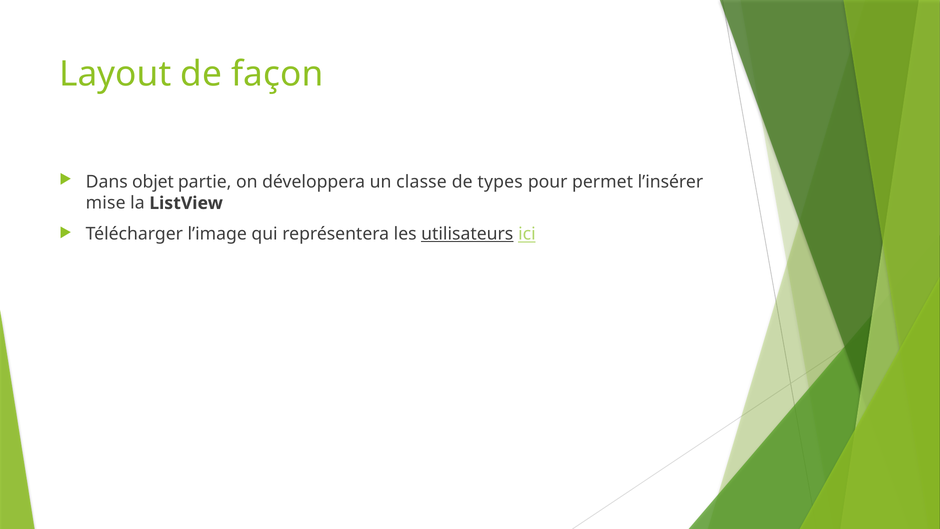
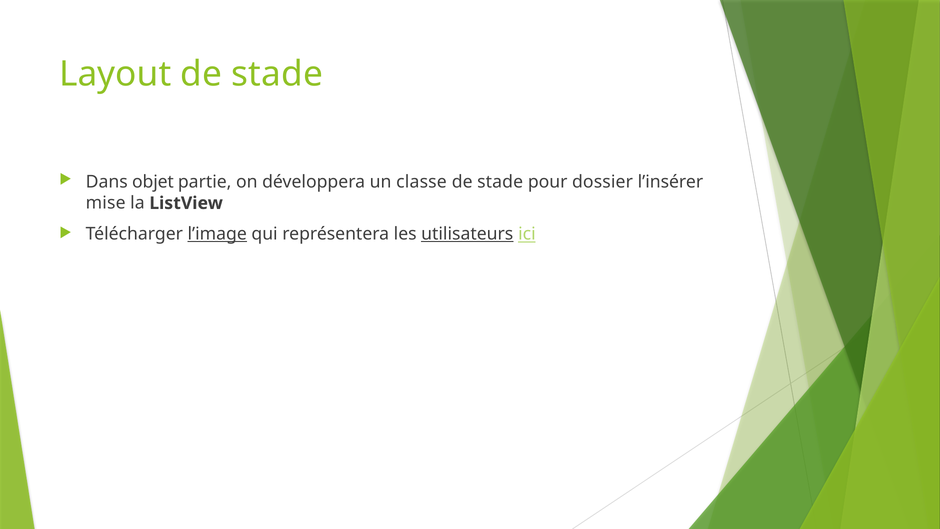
Layout de façon: façon -> stade (277, 74)
types: types -> stade (500, 182)
permet: permet -> dossier (602, 182)
l’image underline: none -> present (217, 234)
